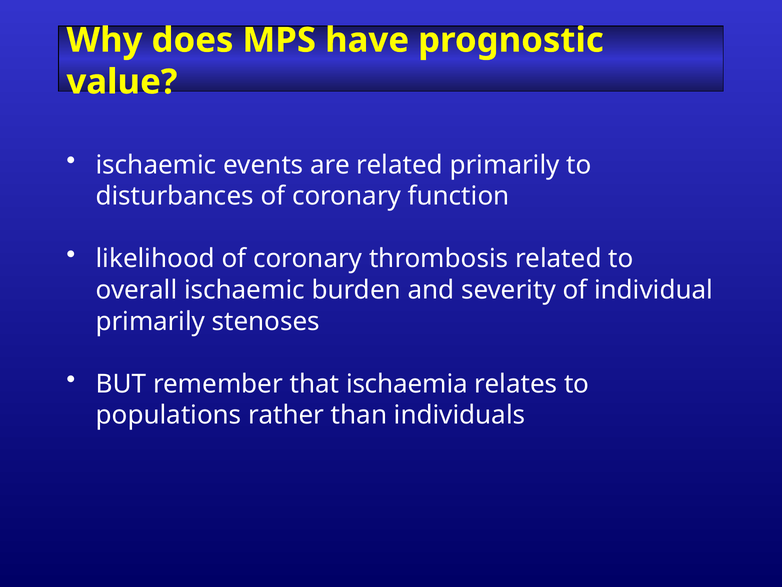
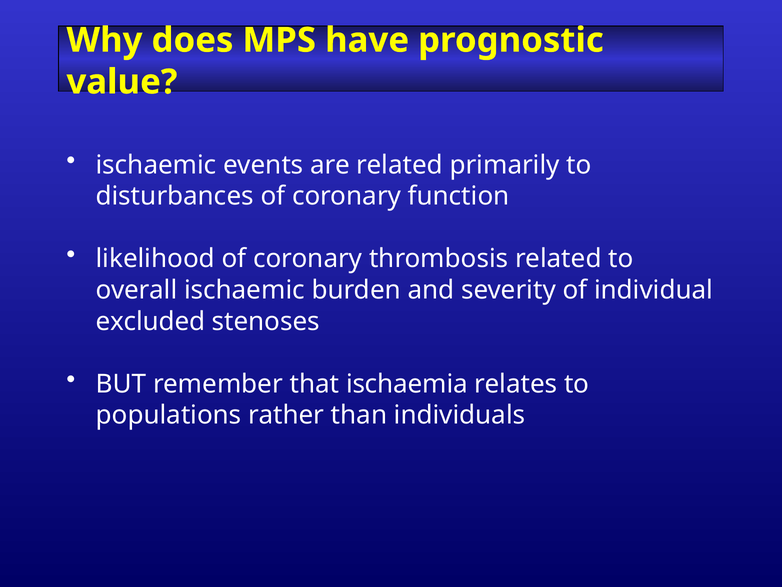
primarily: primarily -> excluded (150, 321)
